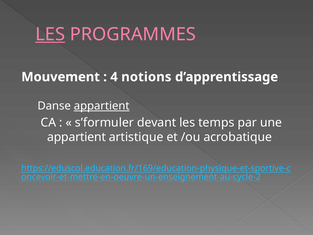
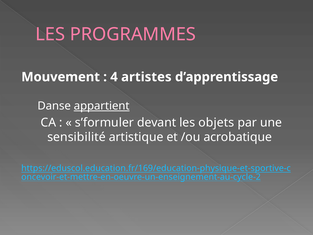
LES underline: present -> none (50, 34)
notions: notions -> artistes (146, 77)
temps: temps -> objets (216, 122)
appartient: appartient -> sensibilité (76, 137)
